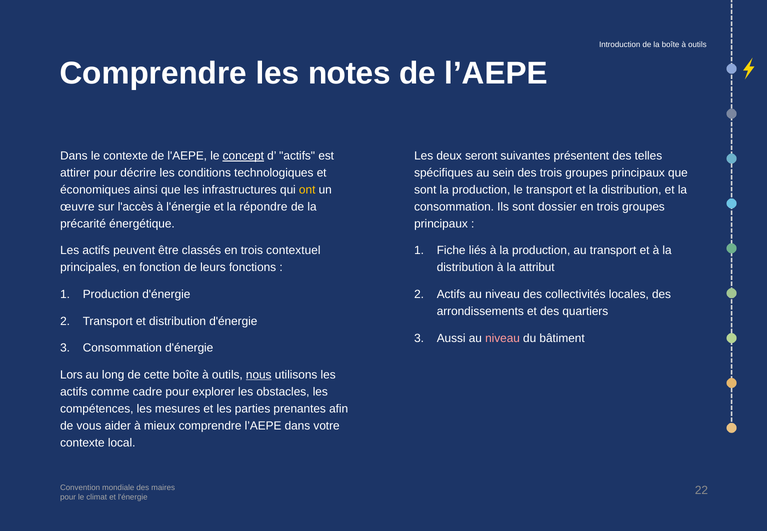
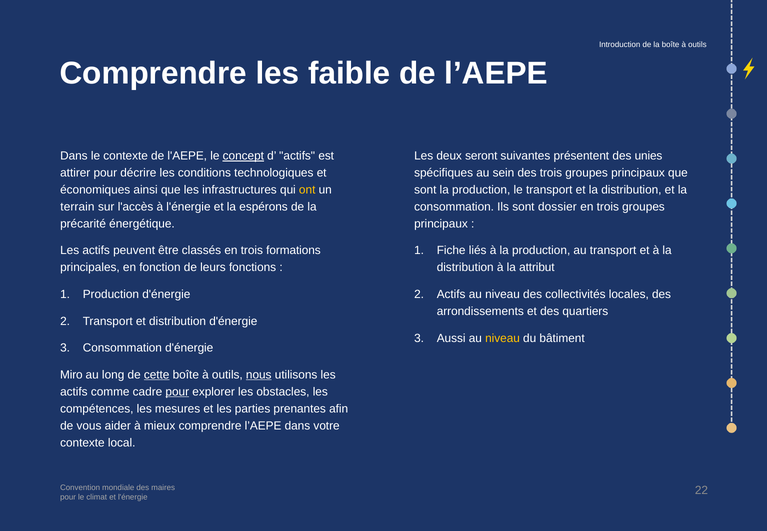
notes: notes -> faible (349, 73)
telles: telles -> unies (648, 156)
œuvre: œuvre -> terrain (77, 207)
répondre: répondre -> espérons (264, 207)
contextuel: contextuel -> formations (293, 251)
niveau colour: pink -> yellow (503, 338)
Lors: Lors -> Miro (71, 375)
cette underline: none -> present (157, 375)
pour underline: none -> present (177, 392)
